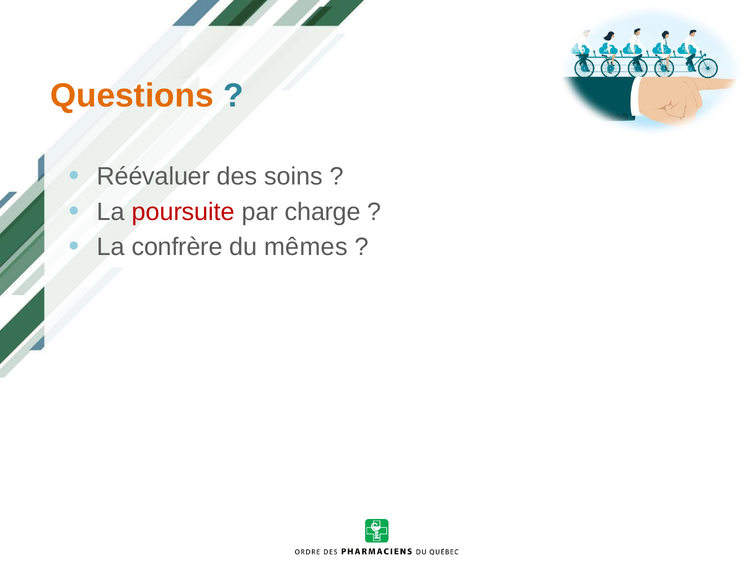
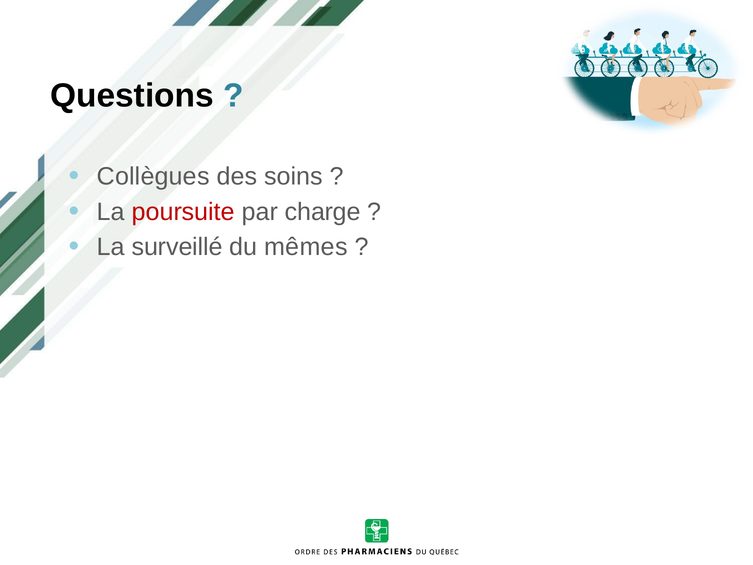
Questions colour: orange -> black (132, 96)
Réévaluer: Réévaluer -> Collègues (153, 177)
confrère: confrère -> surveillé (177, 247)
